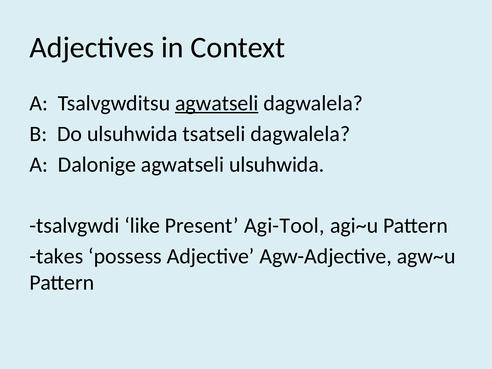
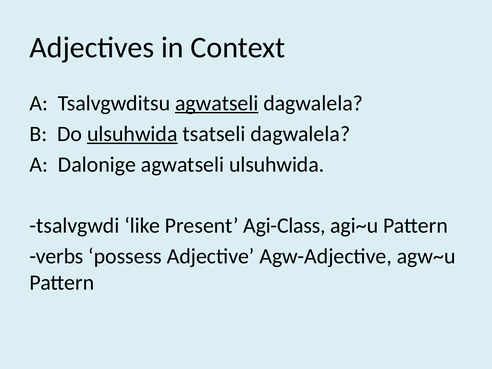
ulsuhwida underline: none -> present (132, 134)
Agi-Tool: Agi-Tool -> Agi-Class (284, 226)
takes: takes -> verbs (57, 256)
